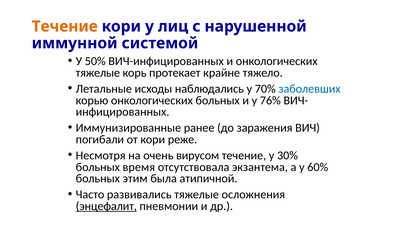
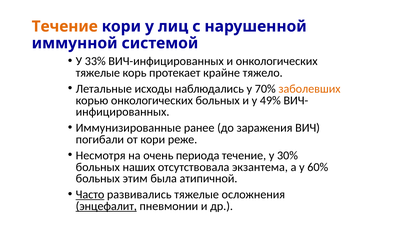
50%: 50% -> 33% (95, 61)
заболевших colour: blue -> orange (309, 89)
76%: 76% -> 49% (270, 101)
вирусом: вирусом -> периода (198, 156)
время: время -> наших (139, 167)
Часто underline: none -> present (90, 195)
